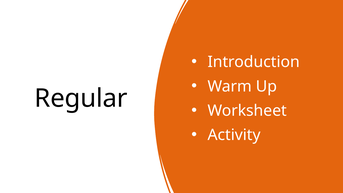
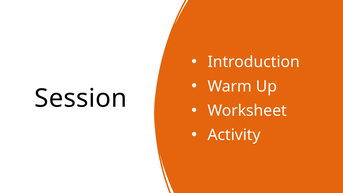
Regular: Regular -> Session (81, 98)
